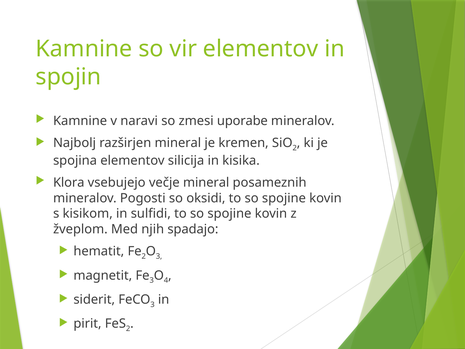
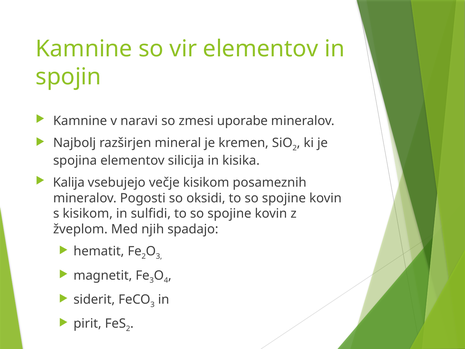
Klora: Klora -> Kalija (69, 183)
večje mineral: mineral -> kisikom (206, 183)
